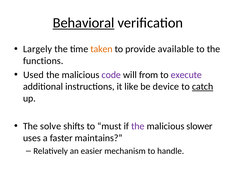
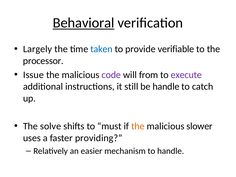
taken colour: orange -> blue (102, 49)
available: available -> verifiable (176, 49)
functions: functions -> processor (43, 61)
Used: Used -> Issue (33, 75)
like: like -> still (131, 87)
be device: device -> handle (166, 87)
catch underline: present -> none (203, 87)
the colour: purple -> orange (138, 126)
maintains: maintains -> providing (99, 138)
